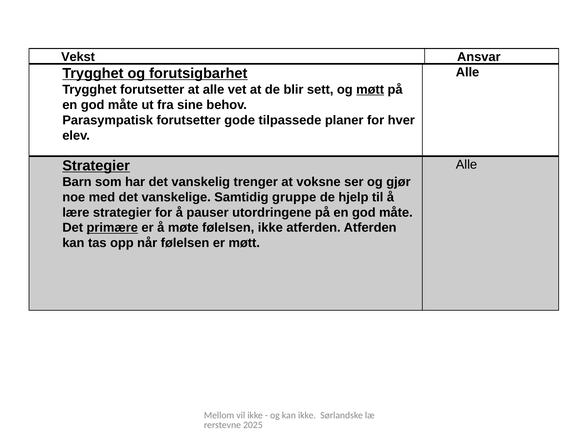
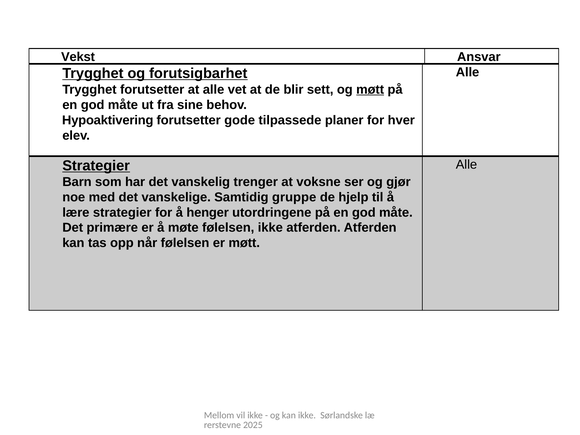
Parasympatisk: Parasympatisk -> Hypoaktivering (108, 120)
pauser: pauser -> henger (208, 212)
primære underline: present -> none (112, 228)
